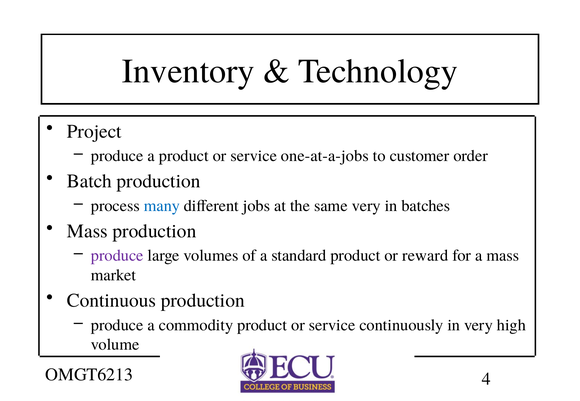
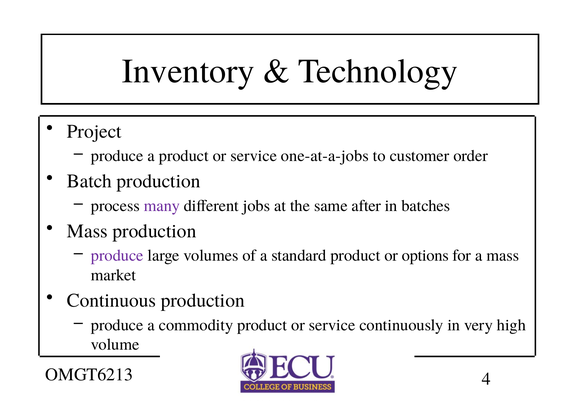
many colour: blue -> purple (162, 206)
same very: very -> after (366, 206)
reward: reward -> options (425, 256)
